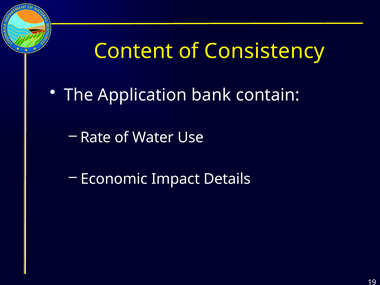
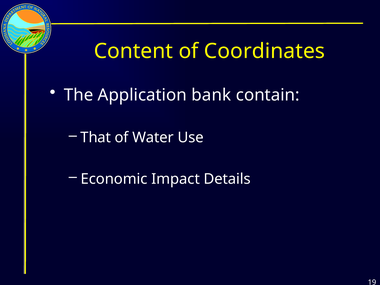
Consistency: Consistency -> Coordinates (265, 51)
Rate: Rate -> That (96, 138)
